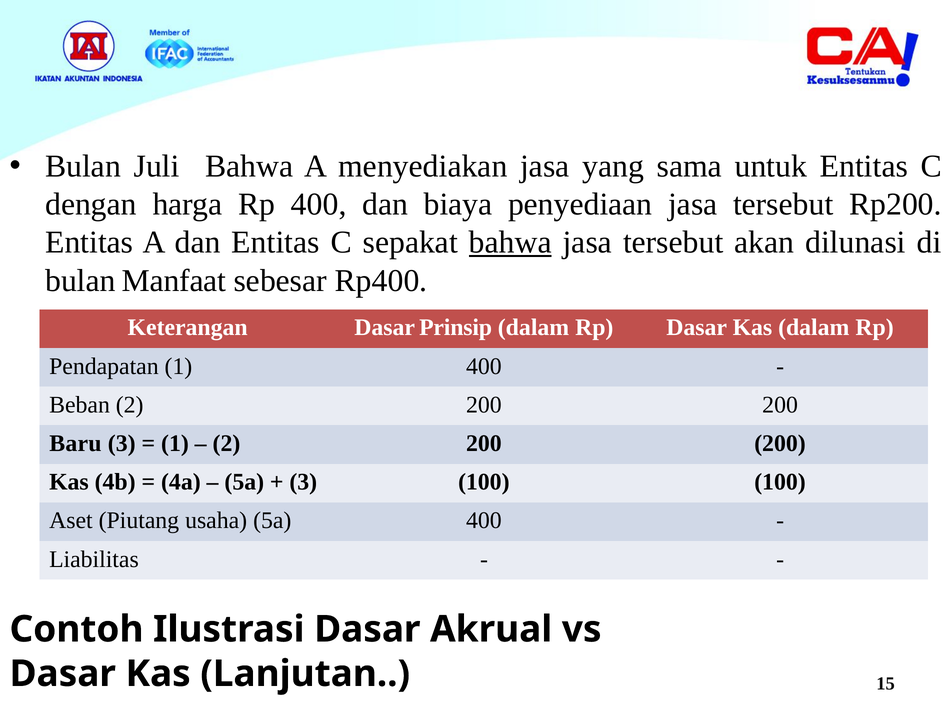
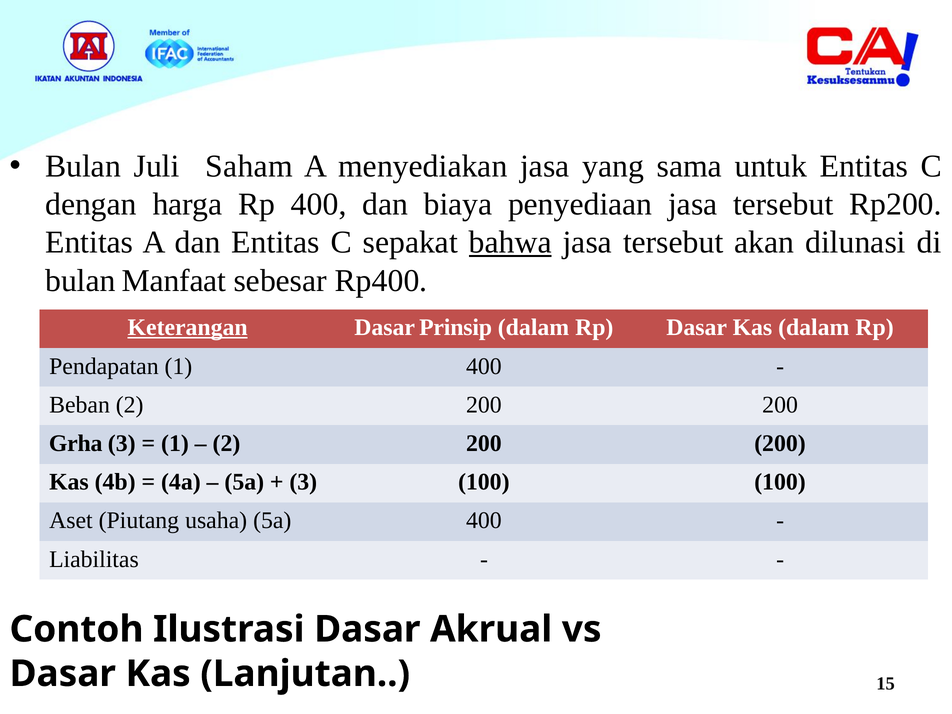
Bahwa: Bahwa -> Saham (249, 166)
Keterangan underline: none -> present (188, 328)
Baru: Baru -> Grha (76, 443)
